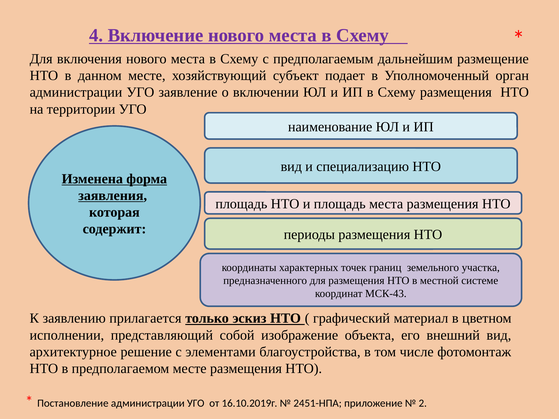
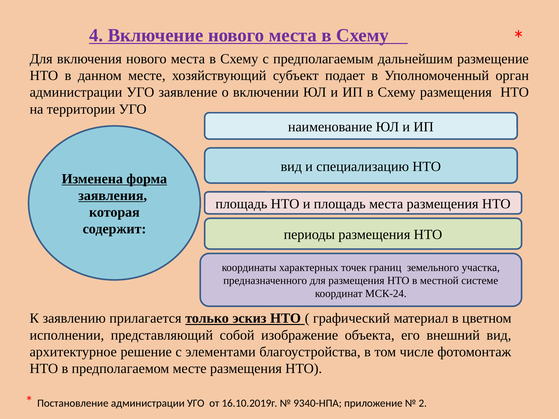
МСК-43: МСК-43 -> МСК-24 (386, 294)
2451-НПА: 2451-НПА -> 9340-НПА (318, 403)
